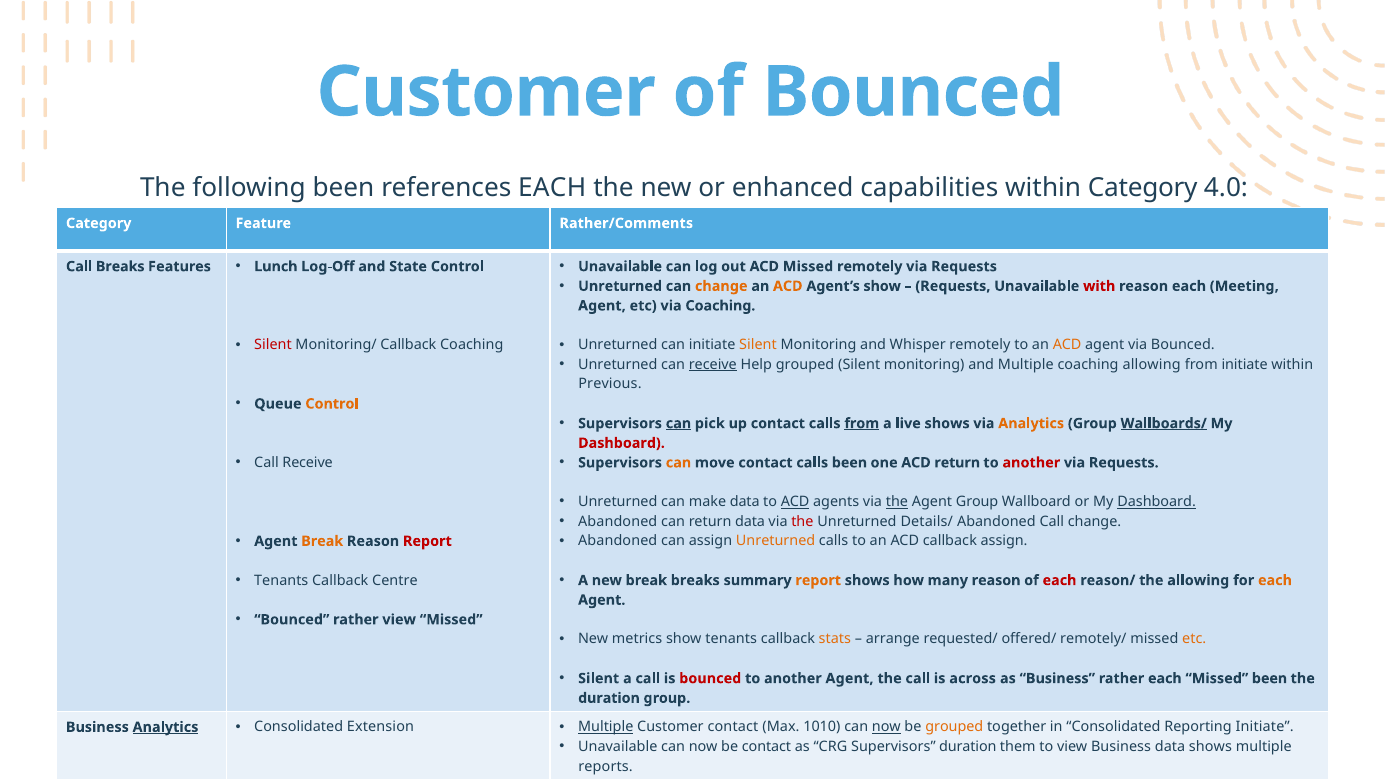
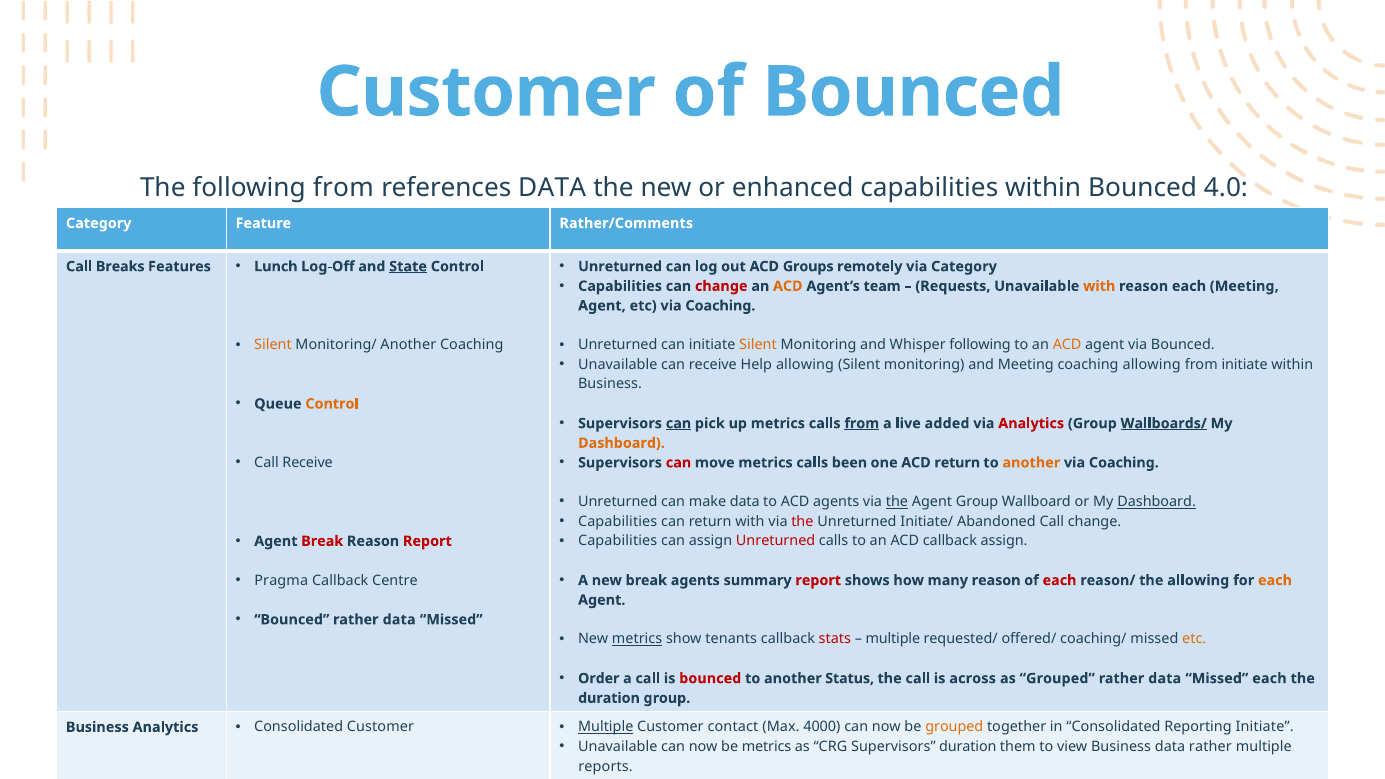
following been: been -> from (343, 187)
references EACH: EACH -> DATA (552, 187)
within Category: Category -> Bounced (1143, 187)
Unavailable: Unavailable -> Unreturned (620, 267)
ACD Missed: Missed -> Groups (808, 267)
remotely via Requests: Requests -> Category (964, 267)
State underline: none -> present (408, 267)
Unreturned: Unreturned -> Capabilities (620, 286)
change colour: orange -> red (721, 286)
Agent’s show: show -> team (882, 286)
with colour: red -> orange (1099, 286)
Silent colour: red -> orange (273, 345)
Monitoring/ Callback: Callback -> Another (408, 345)
Whisper remotely: remotely -> following (980, 345)
Unreturned: Unreturned -> Unavailable (618, 365)
receive underline: present -> none (713, 365)
Help grouped: grouped -> allowing (805, 365)
and Multiple: Multiple -> Meeting (1026, 365)
Previous: Previous -> Business (610, 384)
up contact: contact -> metrics (778, 423)
live shows: shows -> added (947, 423)
Analytics colour: orange -> red (1031, 423)
Dashboard colour: red -> orange (621, 443)
can colour: orange -> red (678, 463)
move contact: contact -> metrics (765, 463)
another colour: red -> orange (1031, 463)
Requests: Requests -> Coaching (1124, 463)
ACD underline: present -> none (795, 502)
Abandoned: Abandoned -> Capabilities (618, 522)
return data: data -> with (750, 522)
Details/: Details/ -> Initiate/ (927, 522)
Break colour: orange -> red (322, 541)
Abandoned: Abandoned -> Capabilities (618, 541)
Unreturned colour: orange -> red (776, 541)
Tenants: Tenants -> Pragma (281, 580)
break breaks: breaks -> agents (695, 580)
report colour: orange -> red (818, 580)
Bounced rather view: view -> data (399, 620)
metrics underline: none -> present (637, 639)
stats colour: orange -> red (835, 639)
arrange: arrange -> multiple (893, 639)
remotely/: remotely/ -> coaching/ (1093, 639)
Silent: Silent -> Order (599, 679)
another Agent: Agent -> Status (850, 679)
as Business: Business -> Grouped (1057, 679)
each: each -> data (1165, 679)
Missed been: been -> each (1269, 679)
Analytics underline: present -> none (165, 727)
Consolidated Extension: Extension -> Customer (381, 727)
1010: 1010 -> 4000 (822, 727)
now underline: present -> none (886, 727)
be contact: contact -> metrics (767, 747)
data shows: shows -> rather (1210, 747)
